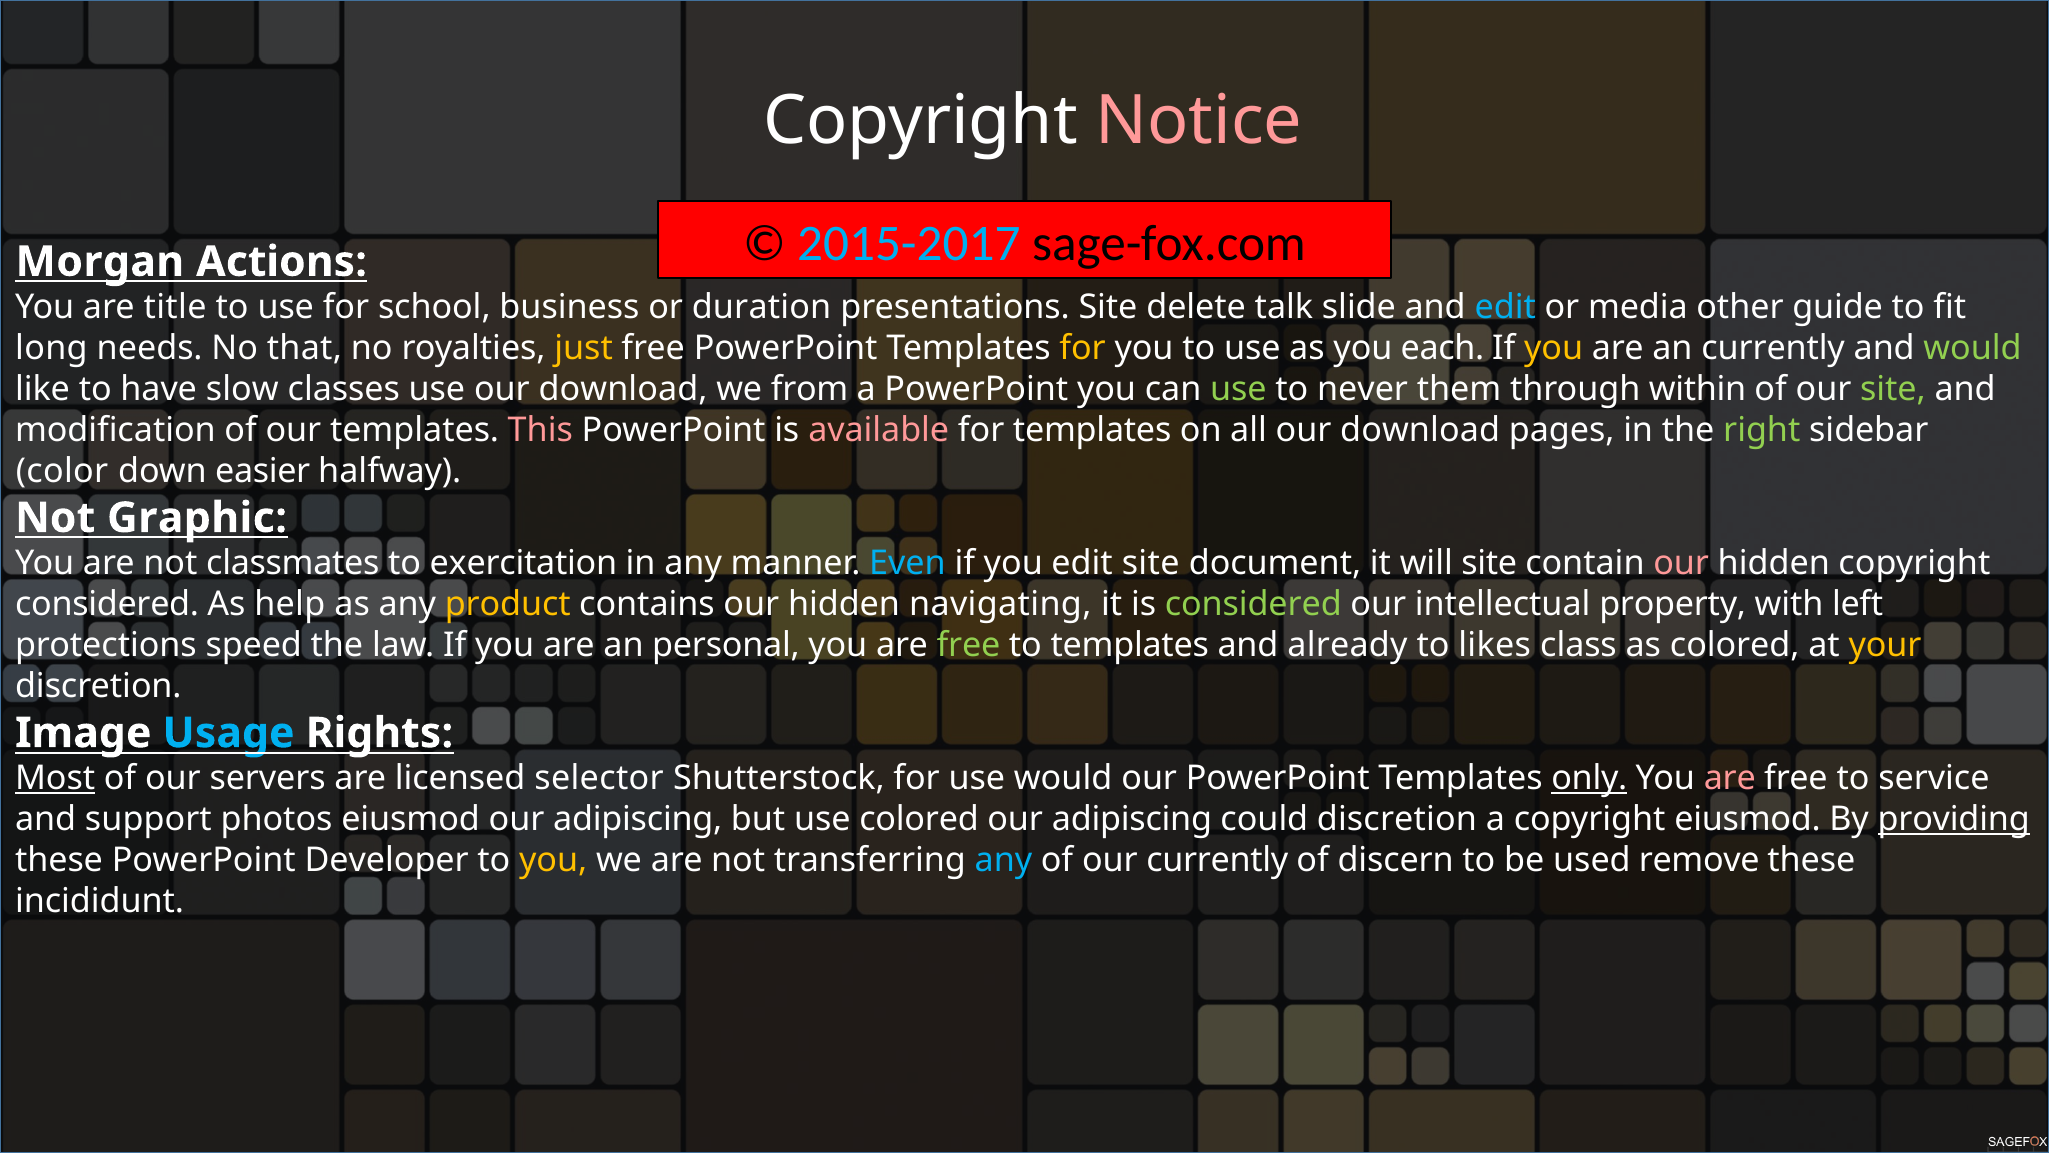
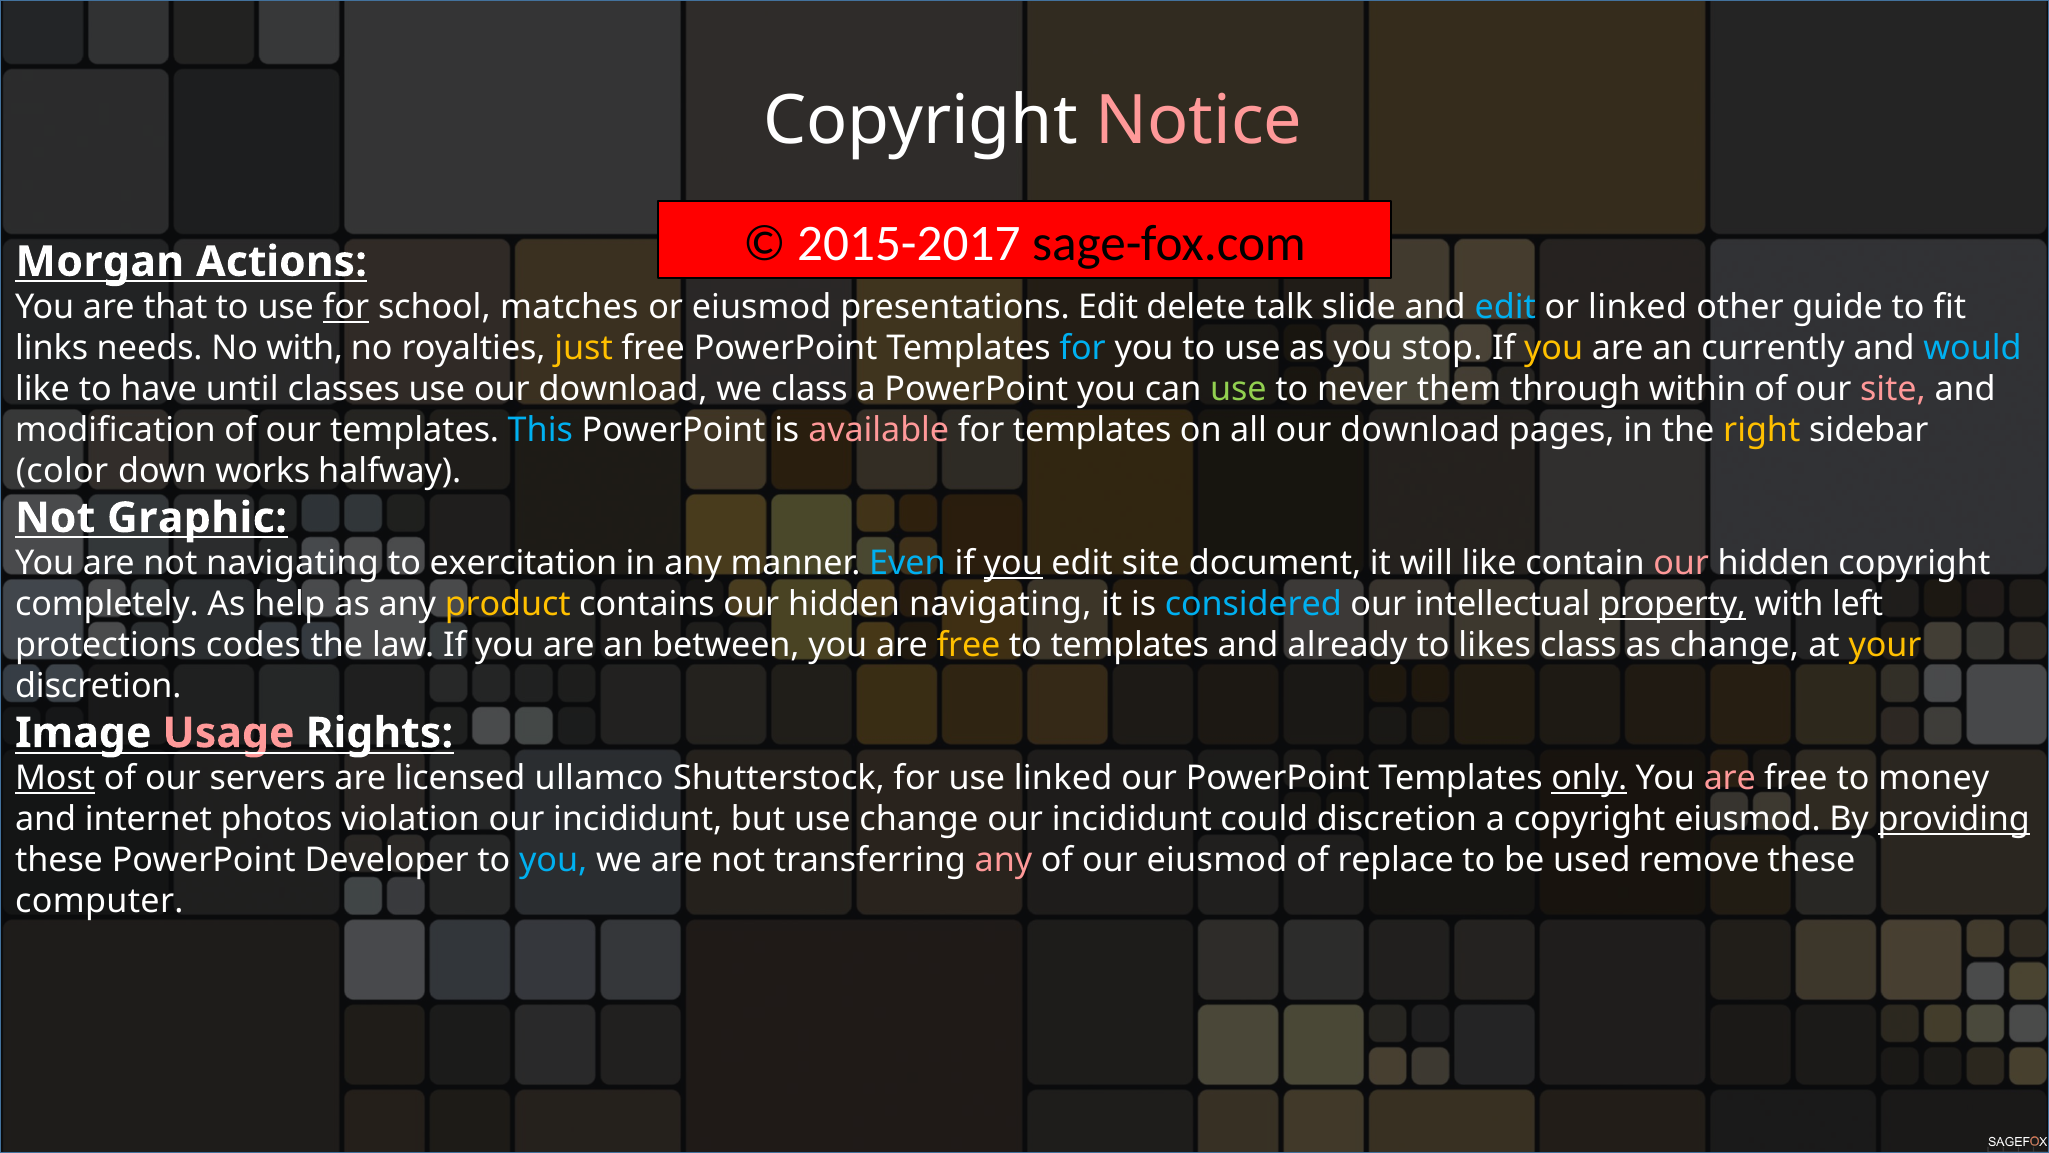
2015-2017 colour: light blue -> white (909, 243)
title: title -> that (175, 307)
for underline: none -> present (346, 307)
business: business -> matches (569, 307)
or duration: duration -> eiusmod (762, 307)
presentations Site: Site -> Edit (1108, 307)
or media: media -> linked (1638, 307)
long: long -> links (52, 348)
No that: that -> with (305, 348)
for colour: yellow -> light blue (1083, 348)
each: each -> stop (1442, 348)
would colour: light green -> light blue (1973, 348)
slow: slow -> until (242, 389)
we from: from -> class (809, 389)
site colour: light green -> pink (1893, 389)
This colour: pink -> light blue (540, 430)
right colour: light green -> yellow (1762, 430)
easier: easier -> works (263, 471)
not classmates: classmates -> navigating (292, 563)
you underline: none -> present (1013, 563)
will site: site -> like (1489, 563)
considered: considered -> completely (107, 604)
considered colour: light green -> light blue (1253, 604)
property underline: none -> present (1673, 604)
speed: speed -> codes (253, 645)
personal: personal -> between (726, 645)
free colour: light green -> yellow (968, 645)
as colored: colored -> change (1735, 645)
Usage colour: light blue -> pink (229, 733)
selector: selector -> ullamco (599, 778)
use would: would -> linked (1063, 778)
service: service -> money (1934, 778)
support: support -> internet (148, 819)
photos eiusmod: eiusmod -> violation (410, 819)
adipiscing: adipiscing -> incididunt (638, 819)
use colored: colored -> change (919, 819)
adipiscing: adipiscing -> incididunt (1132, 819)
you colour: yellow -> light blue (553, 860)
any colour: light blue -> pink (1004, 860)
our currently: currently -> eiusmod (1217, 860)
discern: discern -> replace (1396, 860)
incididunt: incididunt -> computer (99, 901)
